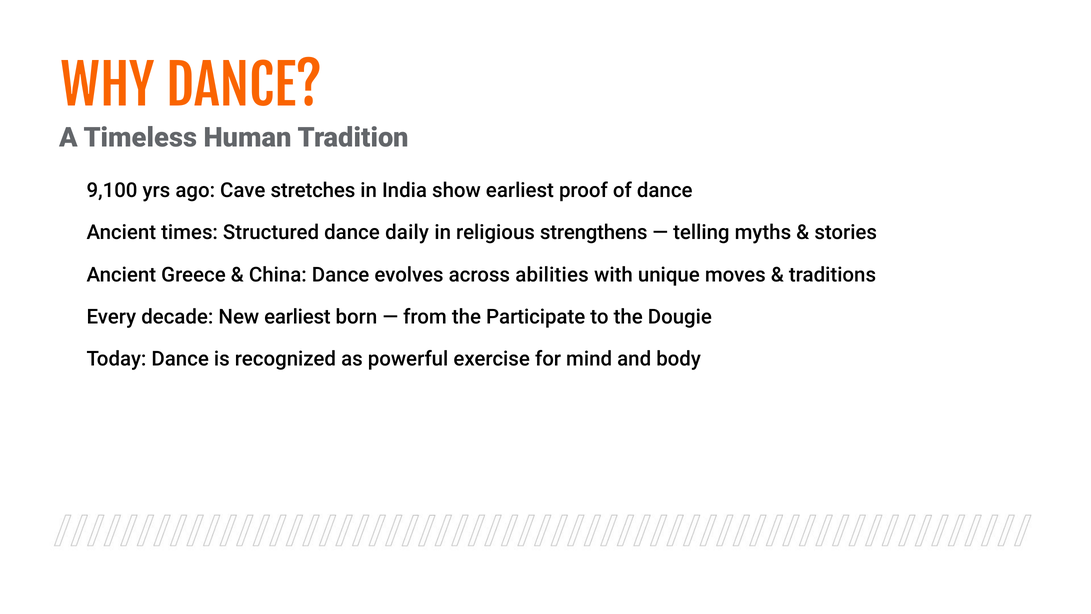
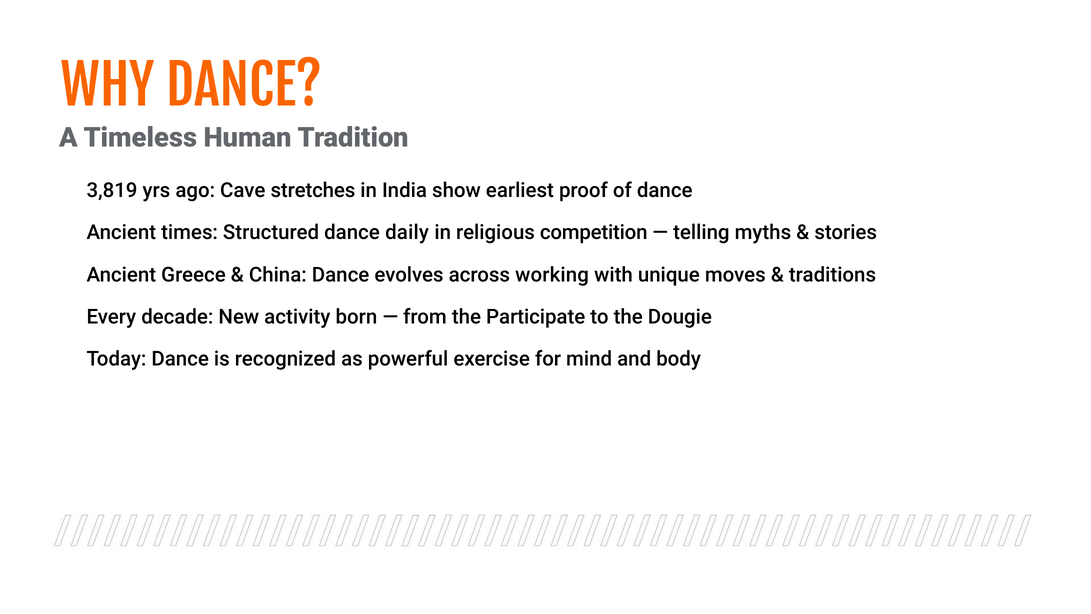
9,100: 9,100 -> 3,819 (112, 191)
strengthens: strengthens -> competition (594, 233)
abilities: abilities -> working (552, 275)
New earliest: earliest -> activity (297, 317)
